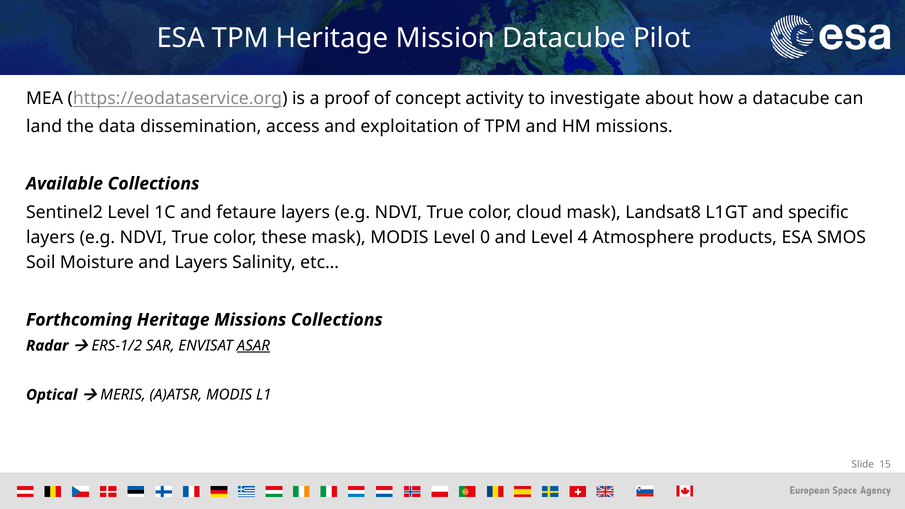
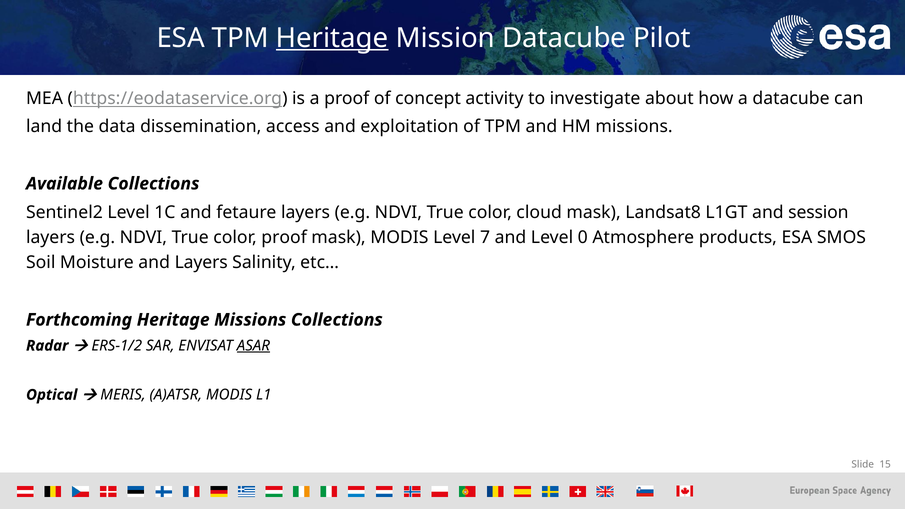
Heritage underline: none -> present (332, 38)
specific: specific -> session (818, 212)
color these: these -> proof (284, 237)
0: 0 -> 7 (485, 237)
4: 4 -> 0 (583, 237)
